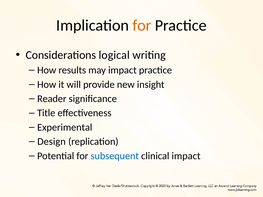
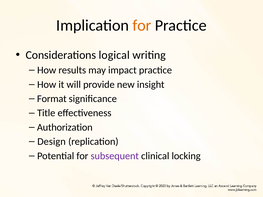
Reader: Reader -> Format (52, 99)
Experimental: Experimental -> Authorization (65, 127)
subsequent colour: blue -> purple (115, 156)
clinical impact: impact -> locking (186, 156)
